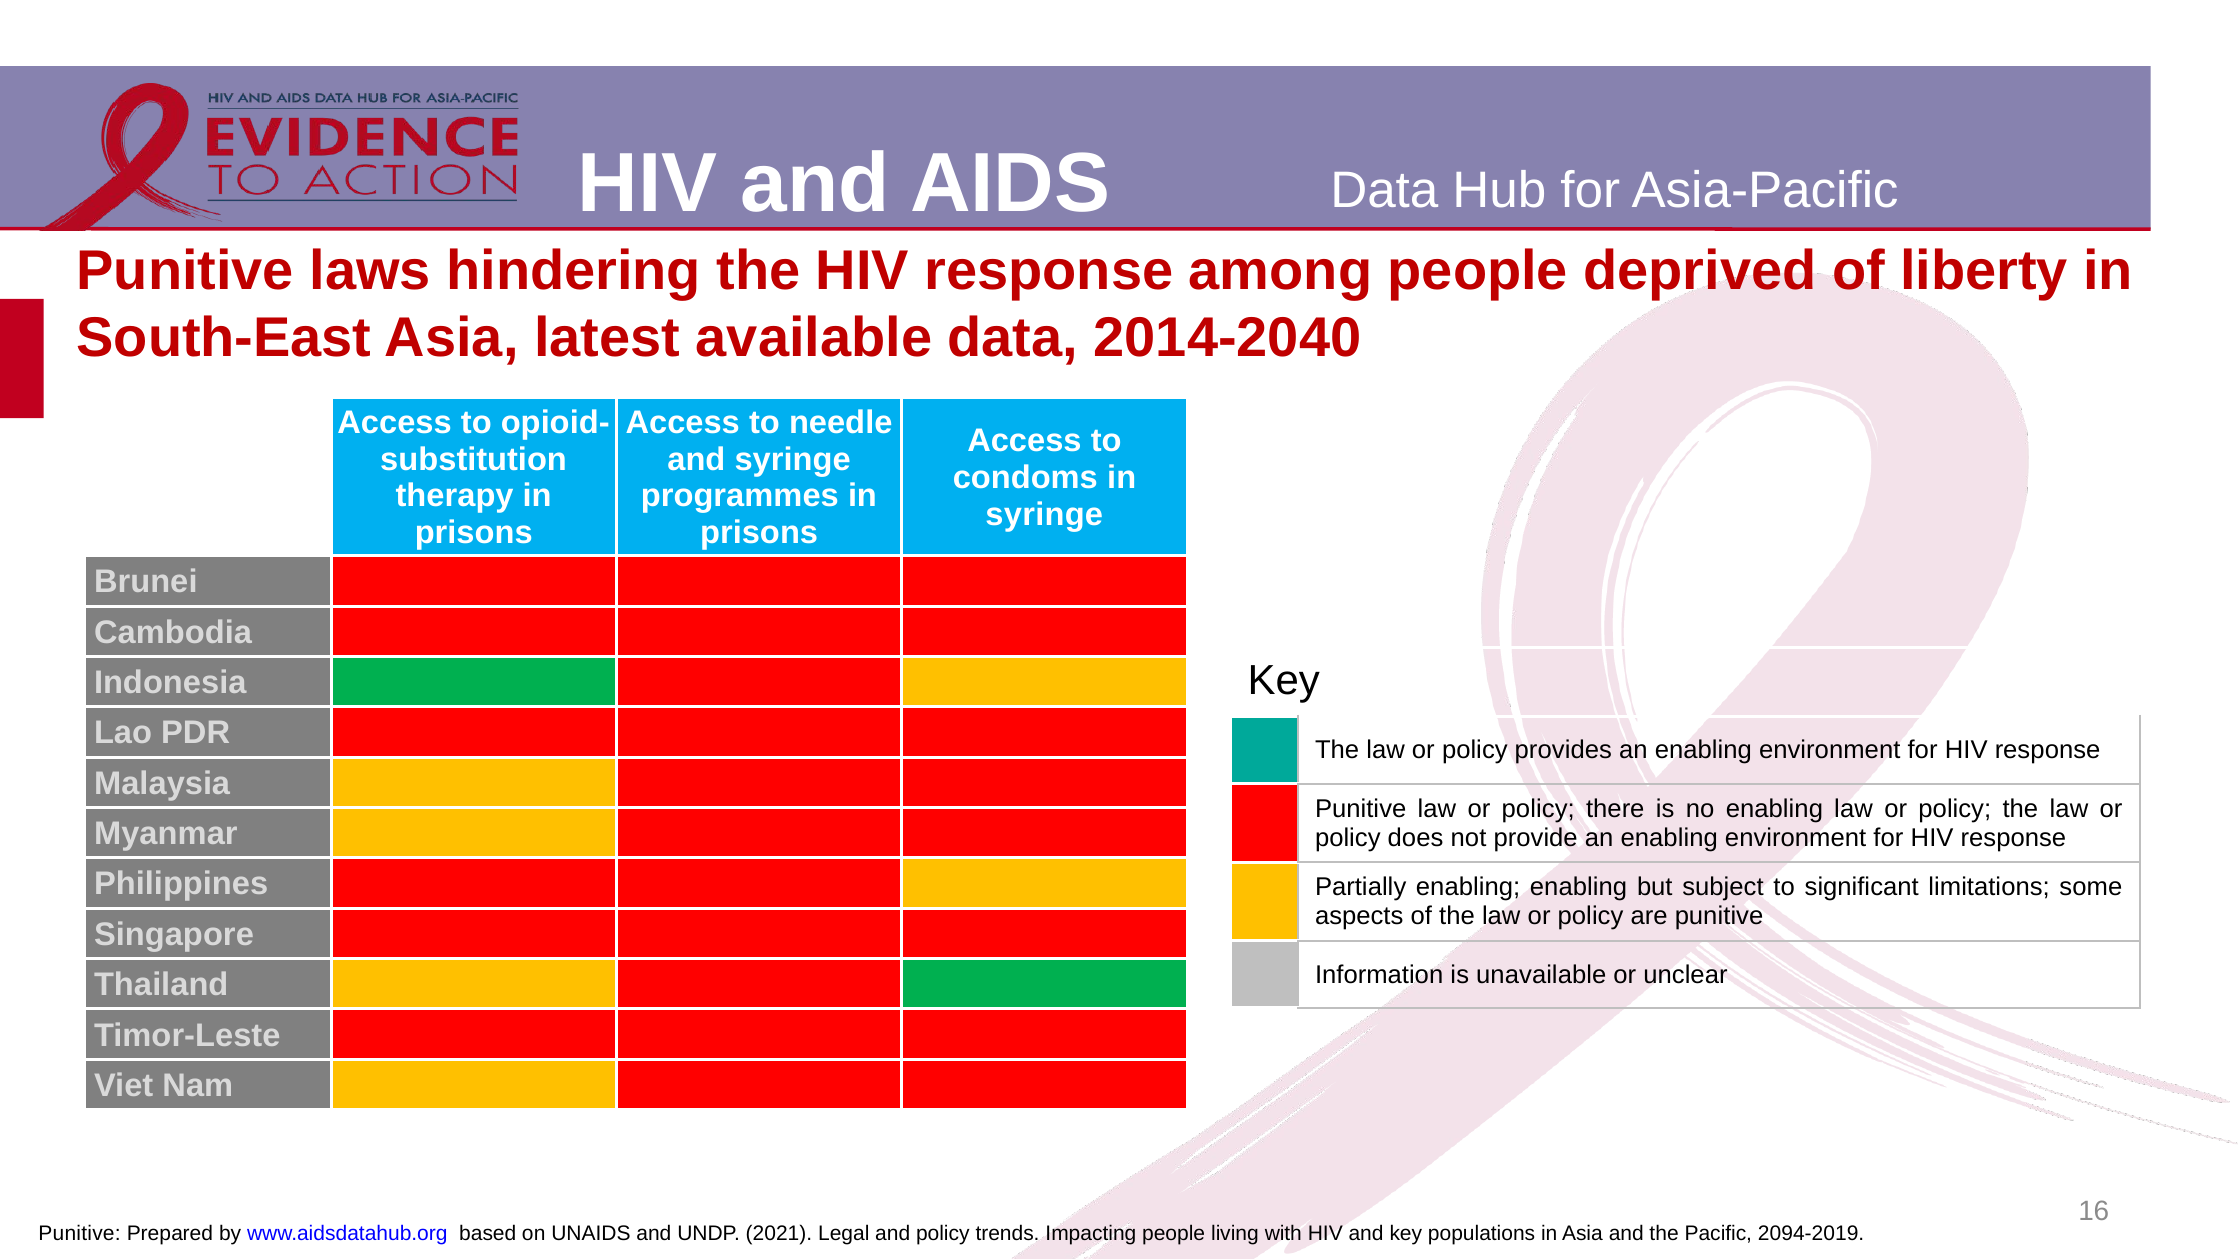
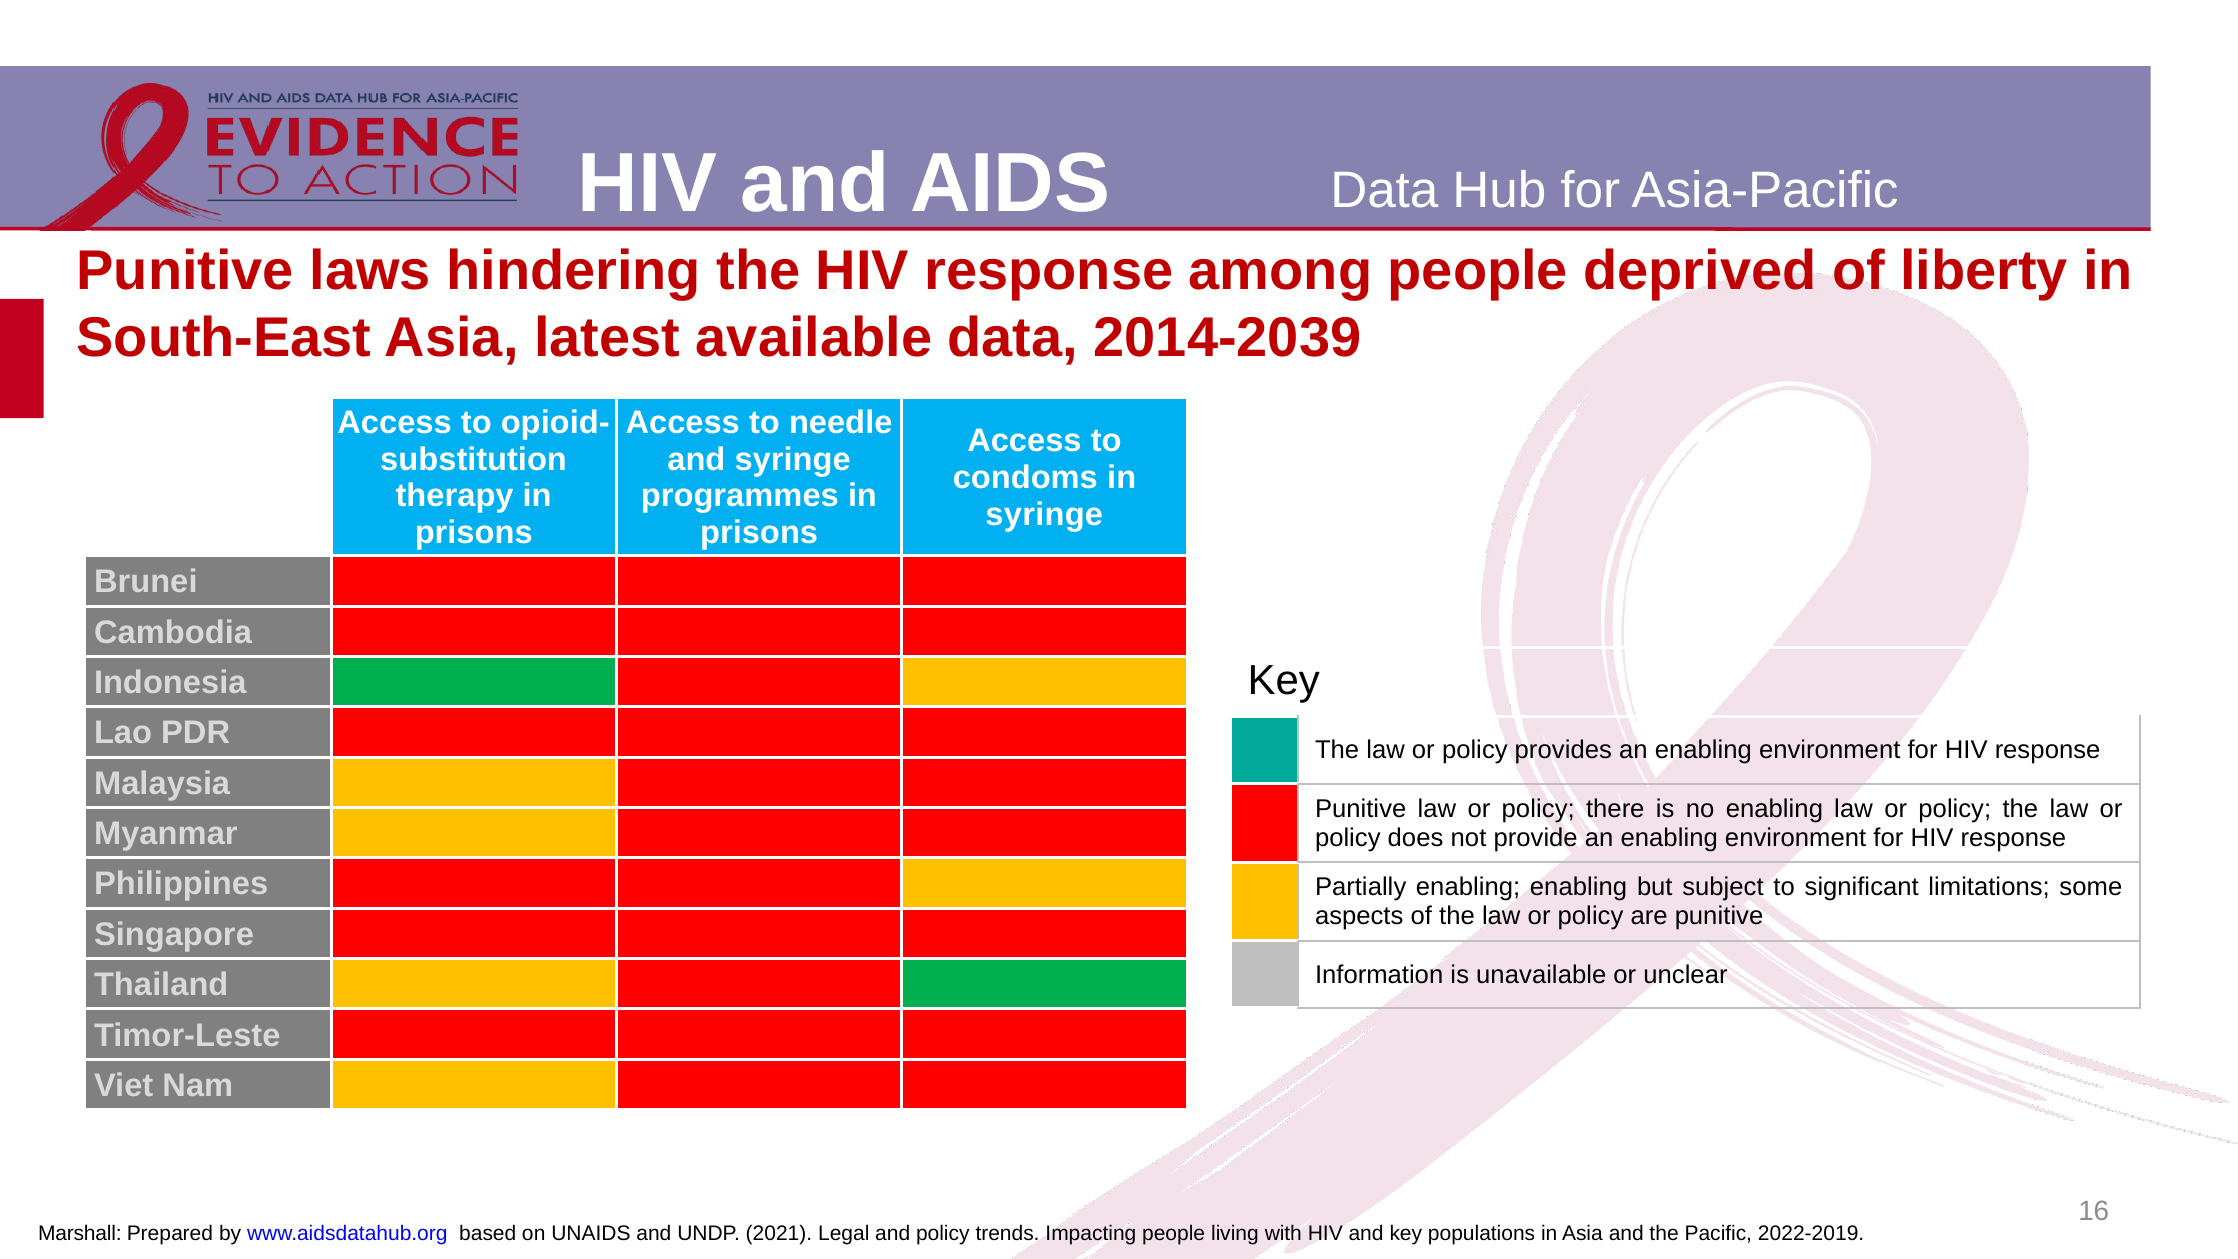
2014-2040: 2014-2040 -> 2014-2039 (1227, 338)
Punitive: Punitive -> Marshall (80, 1233)
2094-2019: 2094-2019 -> 2022-2019 (1811, 1233)
